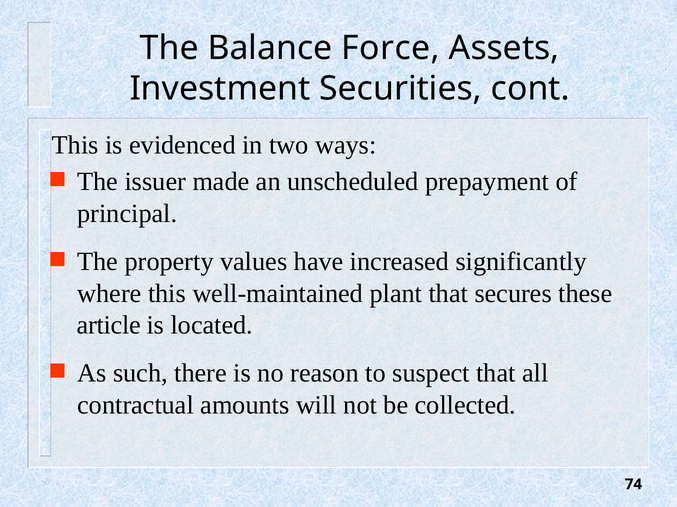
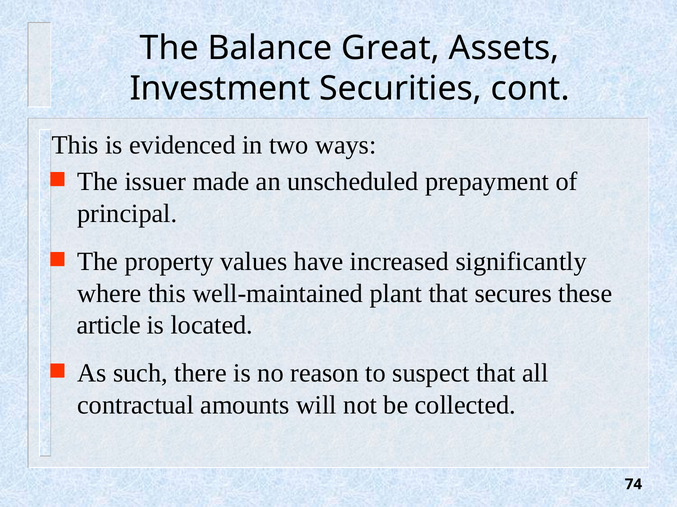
Force: Force -> Great (391, 48)
